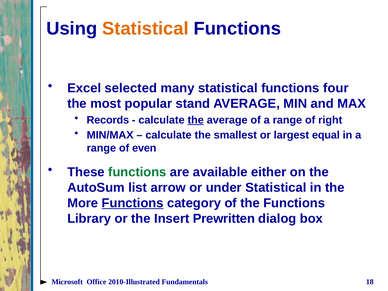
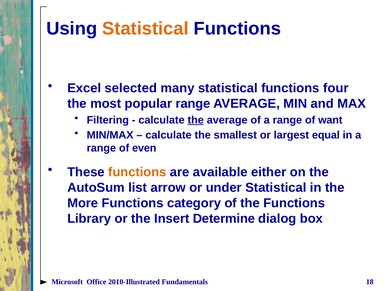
popular stand: stand -> range (193, 104)
Records: Records -> Filtering (108, 120)
right: right -> want (330, 120)
functions colour: green -> orange (137, 172)
Functions underline: present -> none (133, 203)
Prewritten: Prewritten -> Determine (224, 219)
